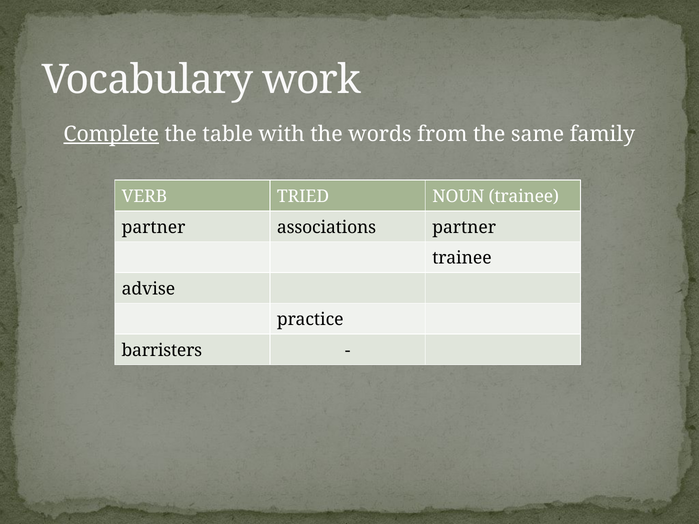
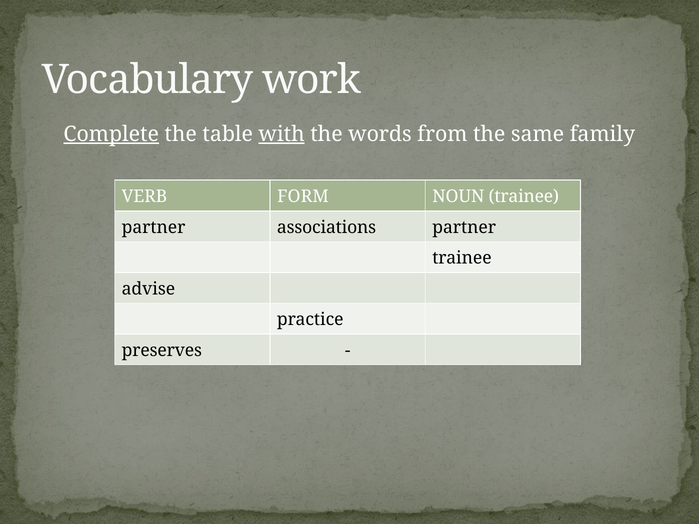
with underline: none -> present (282, 134)
TRIED: TRIED -> FORM (303, 197)
barristers: barristers -> preserves (162, 351)
